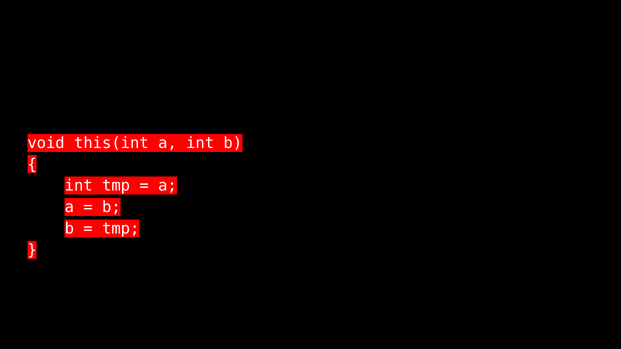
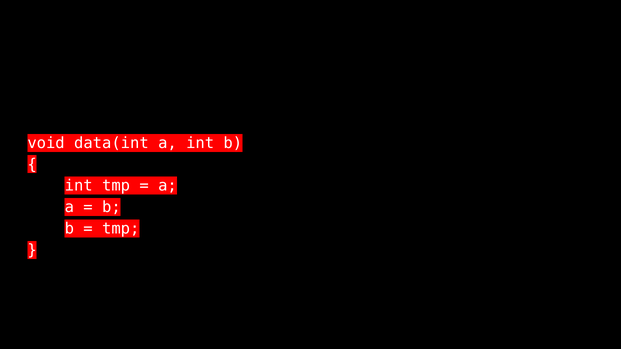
this(int: this(int -> data(int (111, 143)
